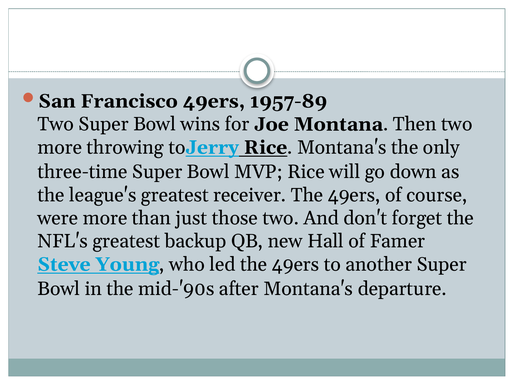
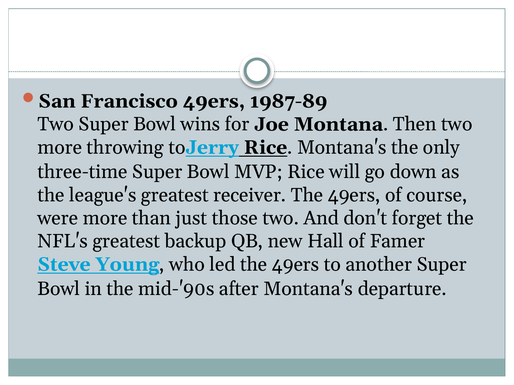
1957-89: 1957-89 -> 1987-89 (289, 101)
